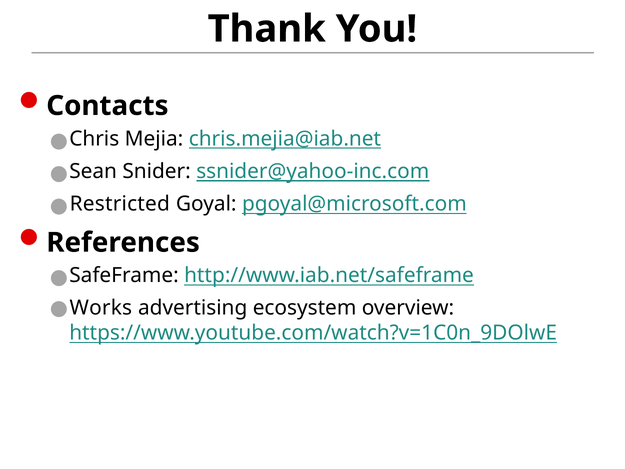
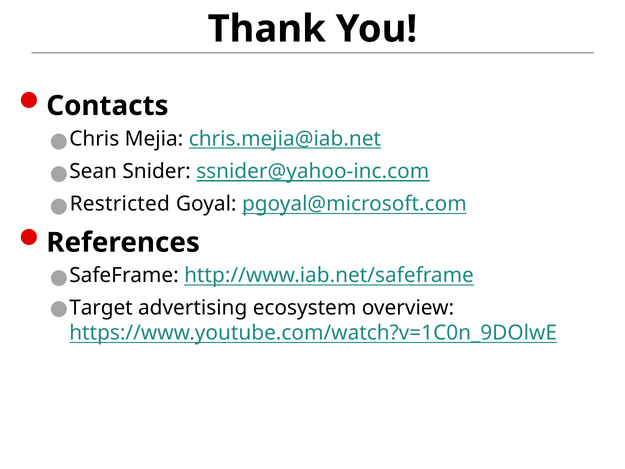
Works: Works -> Target (101, 308)
